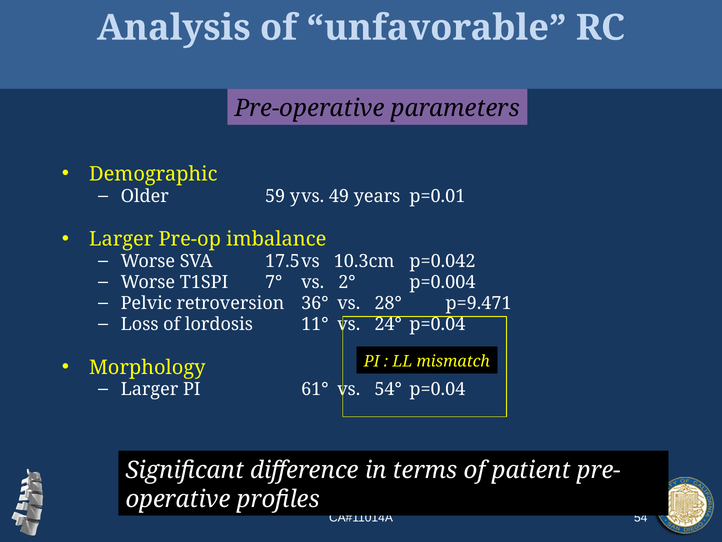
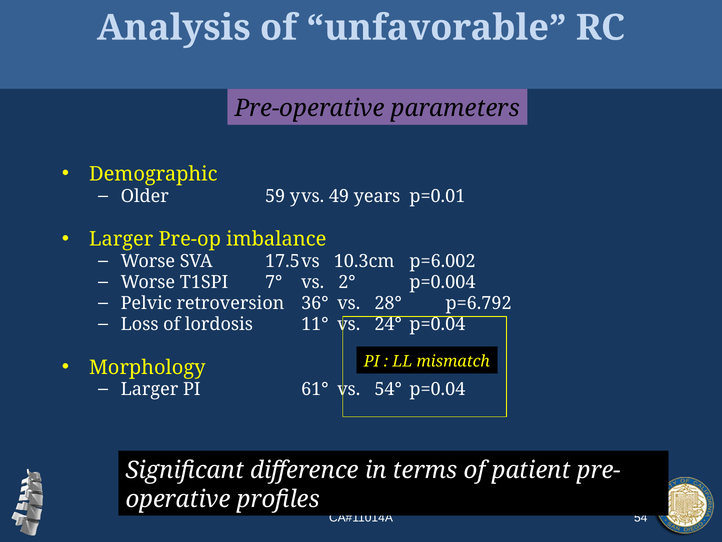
p=0.042: p=0.042 -> p=6.002 (442, 261)
p=9.471: p=9.471 -> p=6.792 (479, 303)
